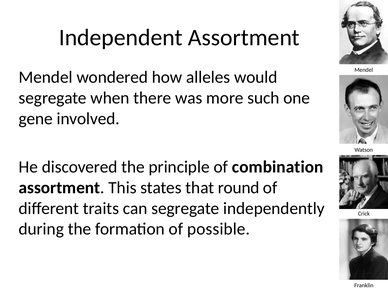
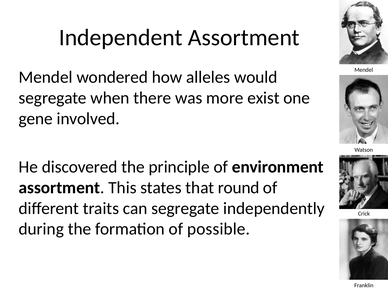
such: such -> exist (263, 98)
combination: combination -> environment (278, 167)
